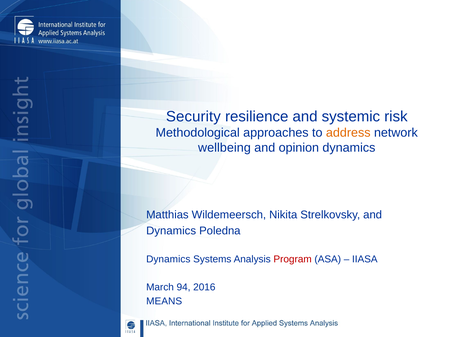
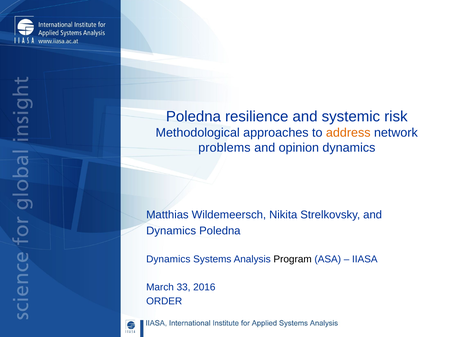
Security: Security -> Poledna (193, 117)
wellbeing: wellbeing -> problems (224, 148)
Program colour: red -> black (293, 260)
94: 94 -> 33 (184, 288)
MEANS: MEANS -> ORDER (164, 302)
